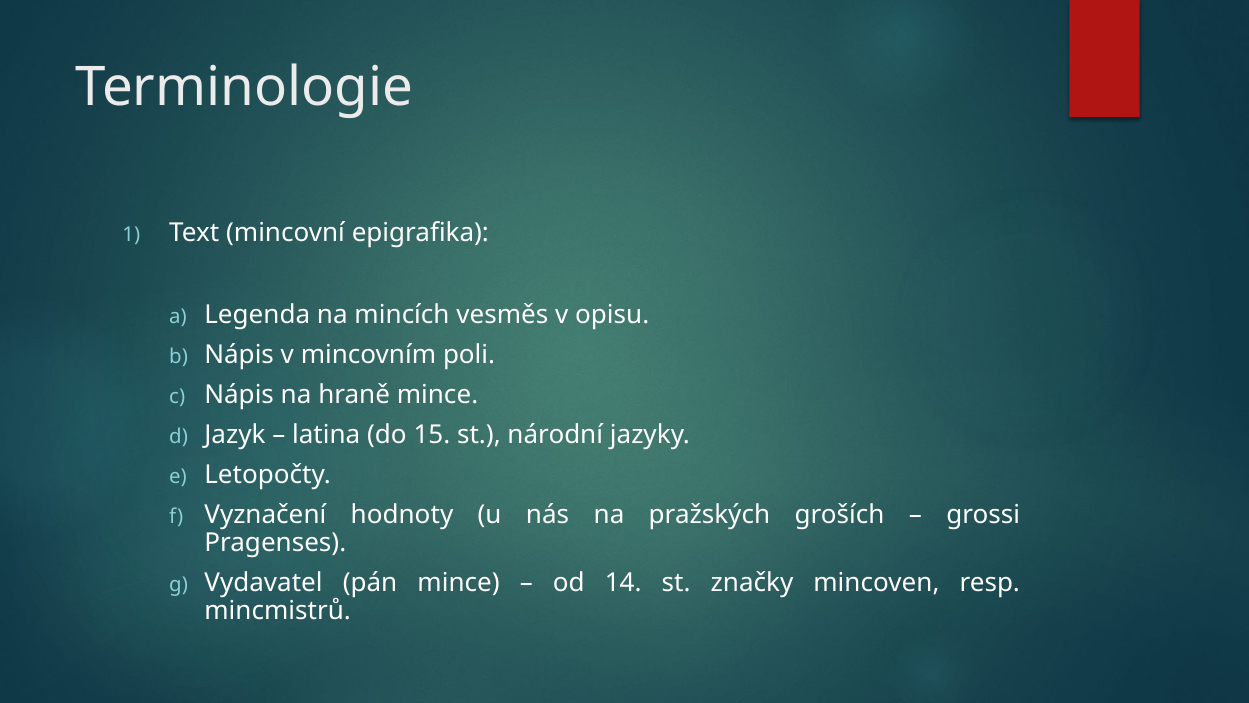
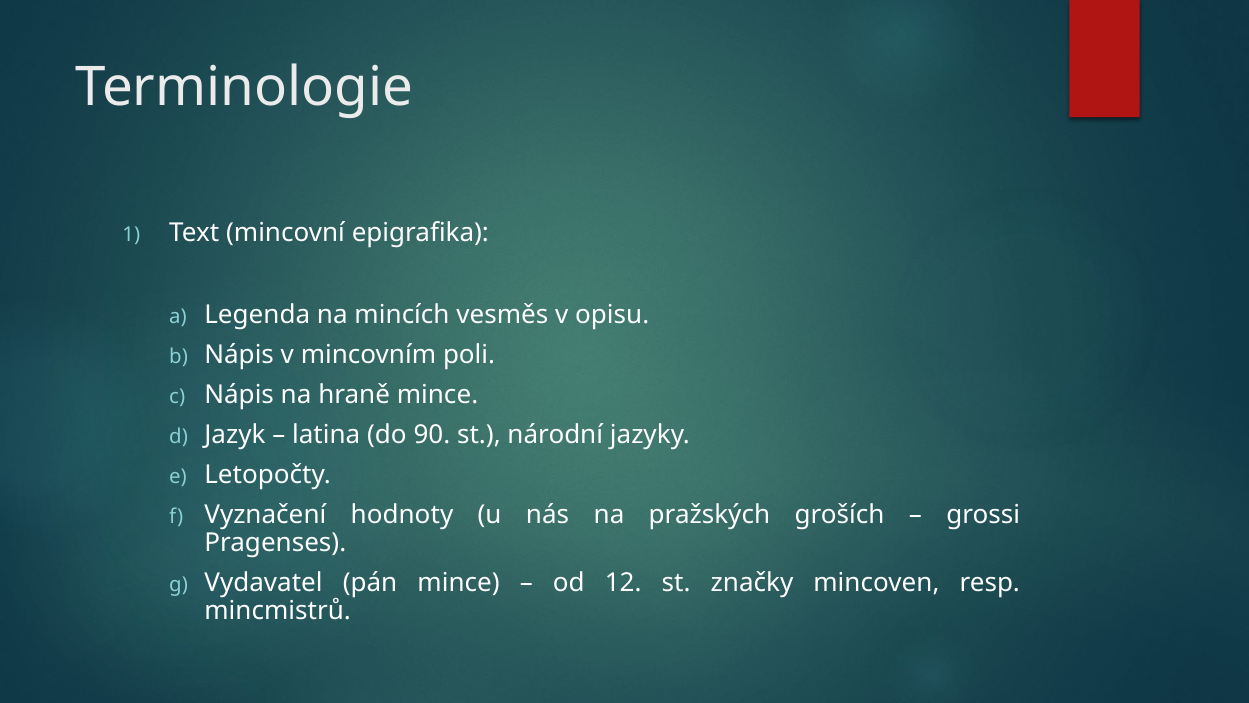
15: 15 -> 90 (432, 435)
14: 14 -> 12 (623, 582)
